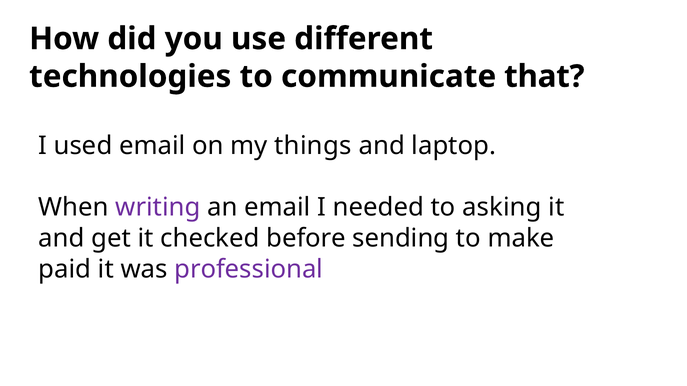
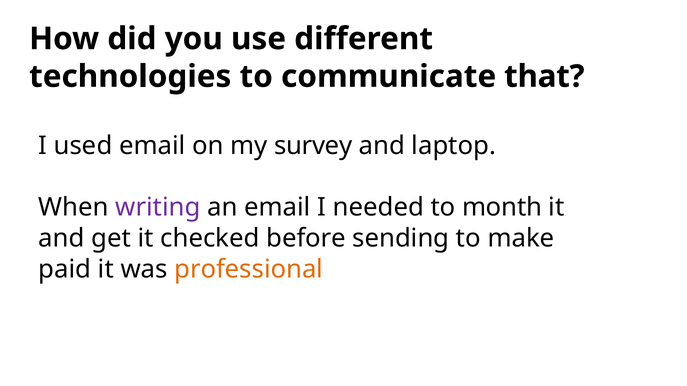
things: things -> survey (313, 146)
asking: asking -> month (502, 208)
professional colour: purple -> orange (249, 269)
